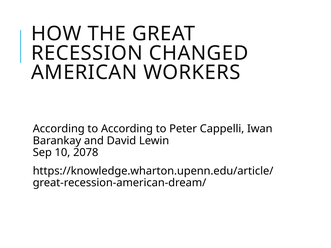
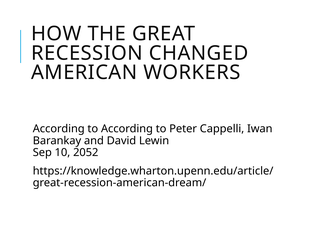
2078: 2078 -> 2052 (86, 153)
